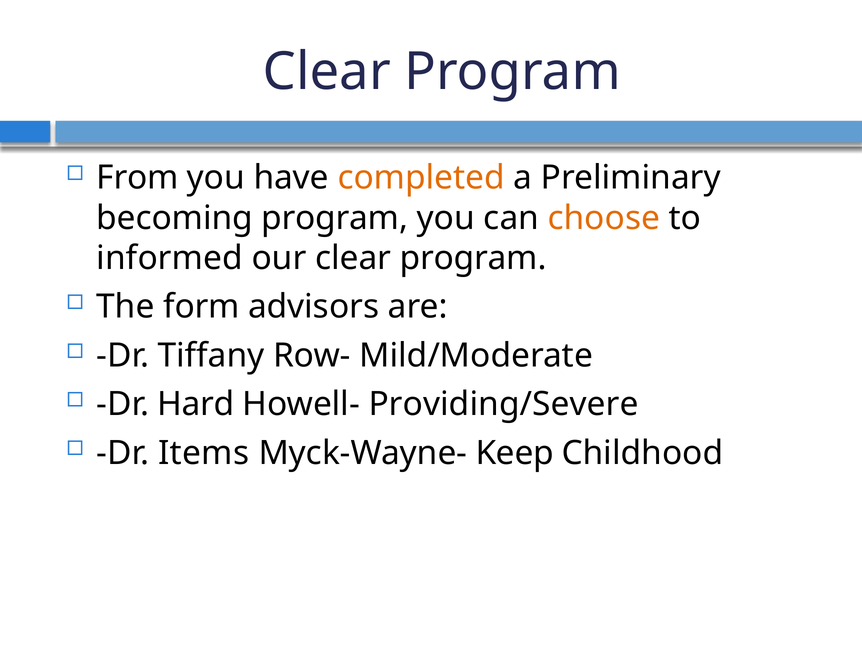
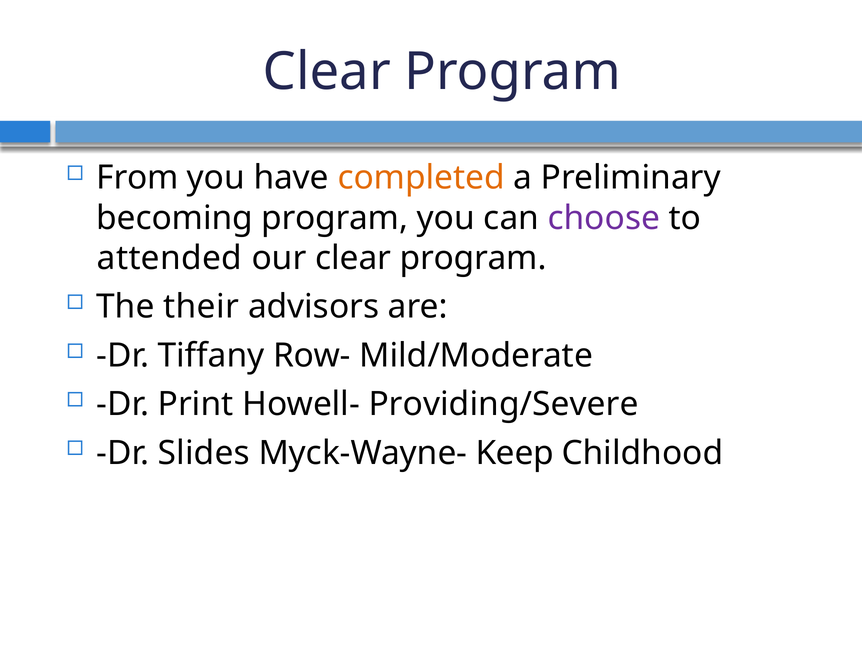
choose colour: orange -> purple (604, 218)
informed: informed -> attended (170, 258)
form: form -> their (201, 307)
Hard: Hard -> Print (196, 404)
Items: Items -> Slides (204, 453)
